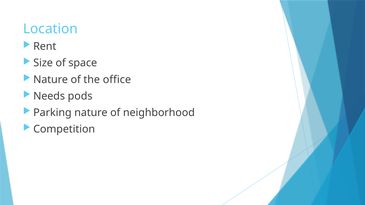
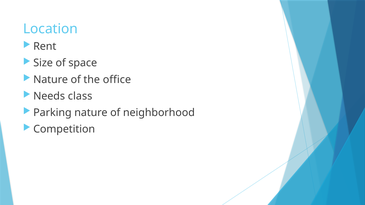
pods: pods -> class (80, 96)
